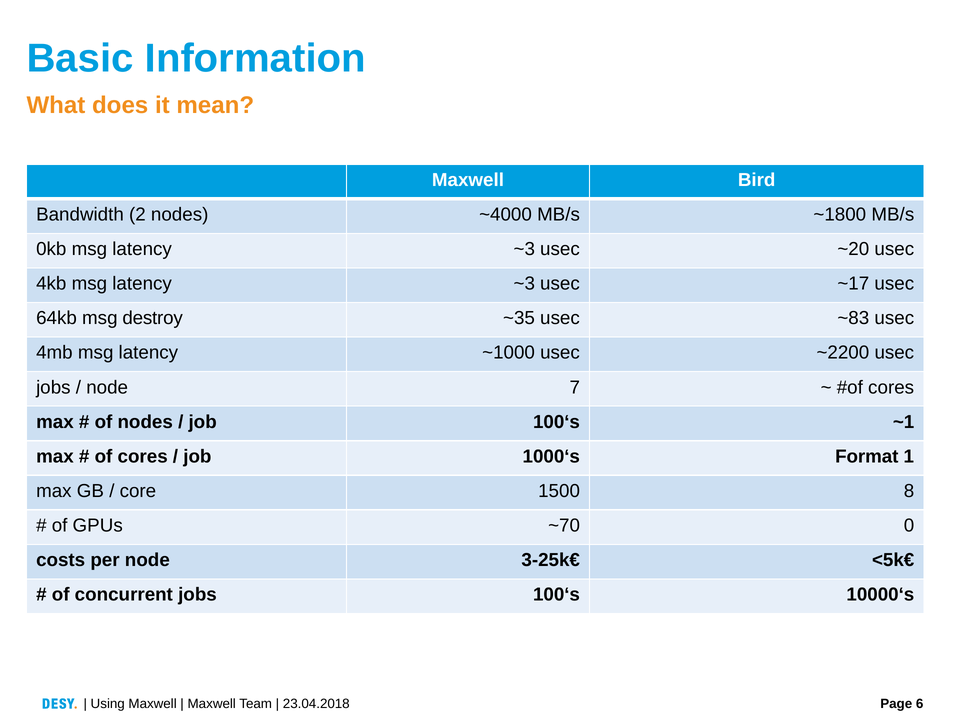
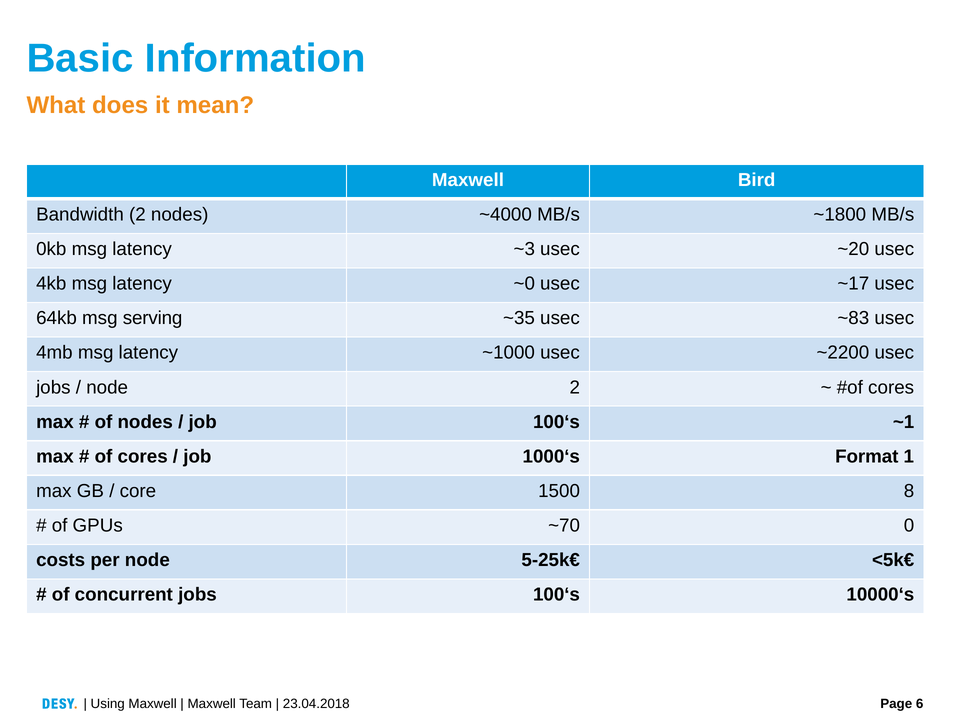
4kb msg latency ~3: ~3 -> ~0 (524, 284)
destroy: destroy -> serving (153, 318)
node 7: 7 -> 2 (575, 387)
3-25k€: 3-25k€ -> 5-25k€ (551, 560)
